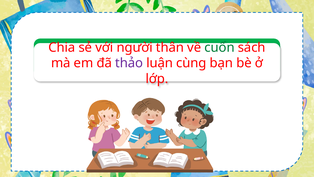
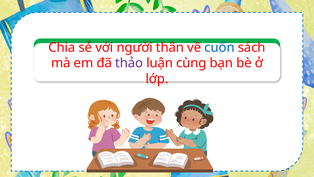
cuốn colour: green -> blue (219, 47)
